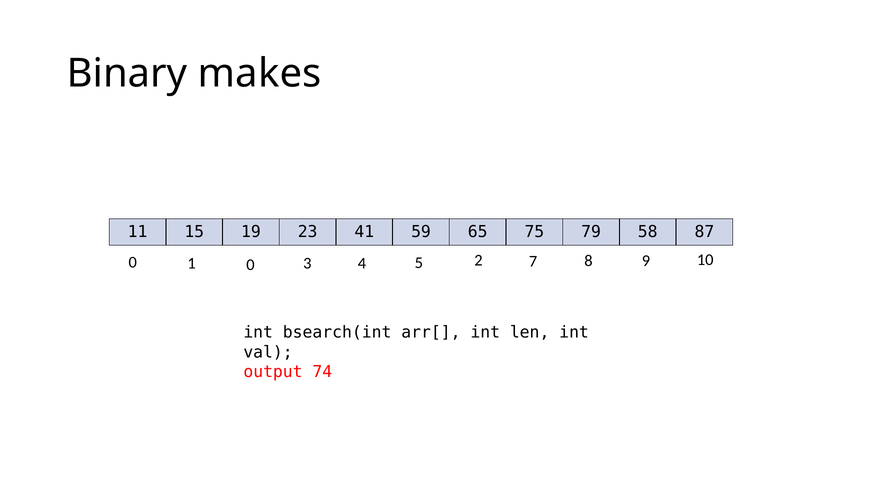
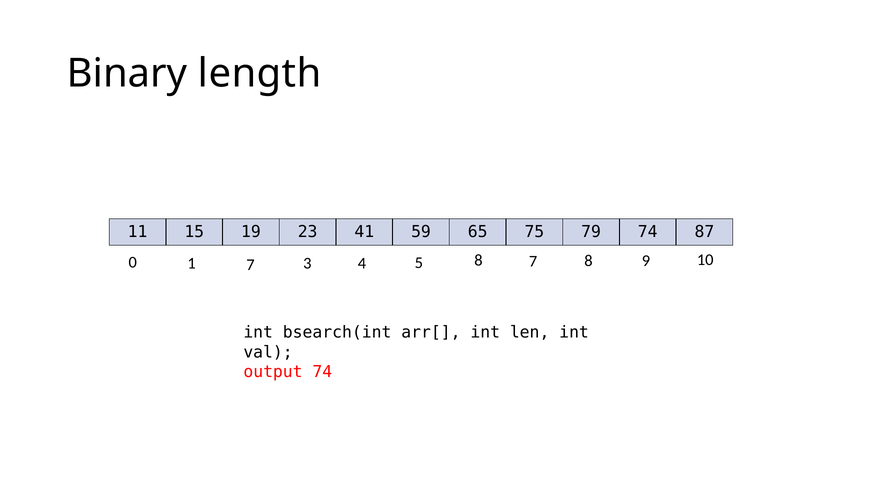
makes: makes -> length (260, 74)
79 58: 58 -> 74 (648, 232)
1 0: 0 -> 7 (251, 265)
5 2: 2 -> 8 (478, 260)
